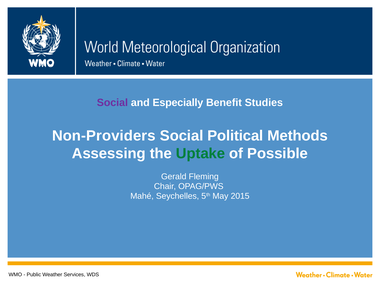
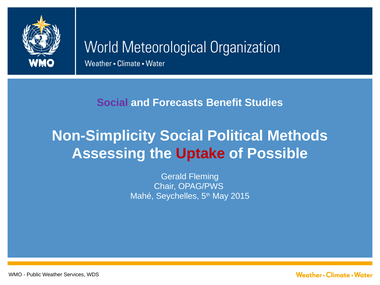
Especially: Especially -> Forecasts (178, 103)
Non-Providers: Non-Providers -> Non-Simplicity (104, 136)
Uptake colour: green -> red (201, 154)
